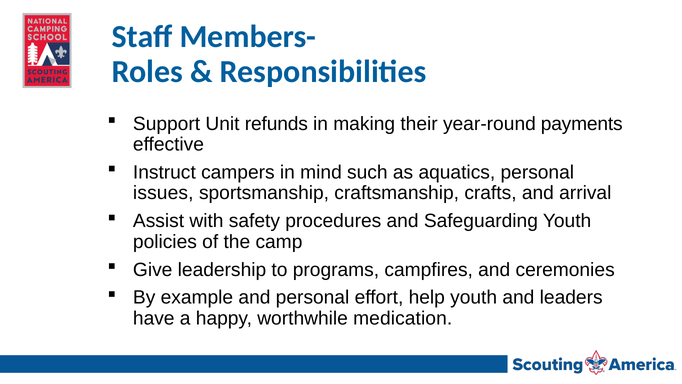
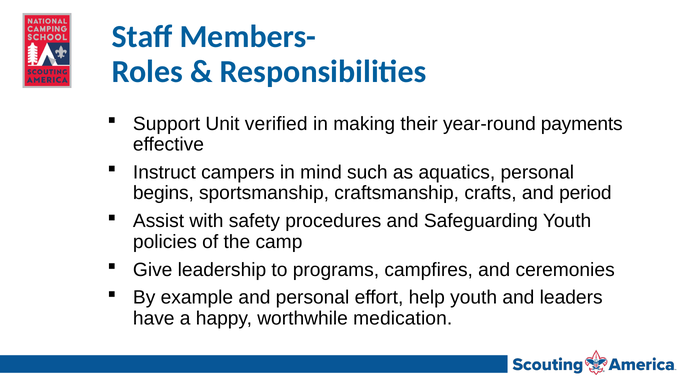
refunds: refunds -> verified (276, 124)
issues: issues -> begins (163, 193)
arrival: arrival -> period (585, 193)
